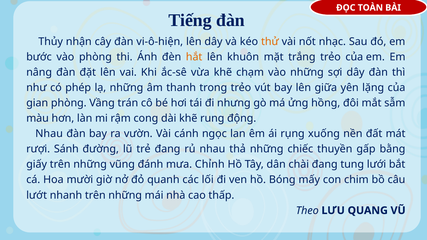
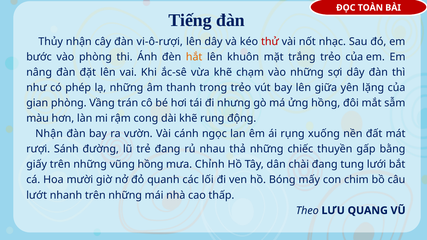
vi-ô-hiện: vi-ô-hiện -> vi-ô-rượi (160, 42)
thử colour: orange -> red (270, 42)
Nhau: Nhau -> Nhận (49, 134)
vũng đánh: đánh -> hồng (150, 165)
